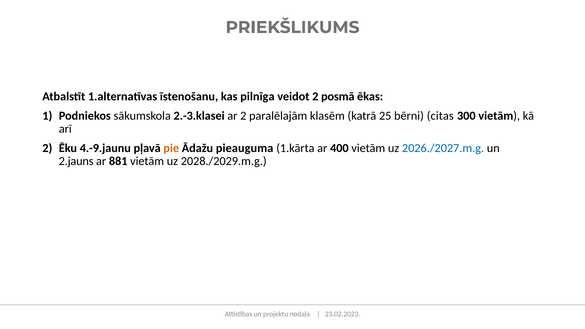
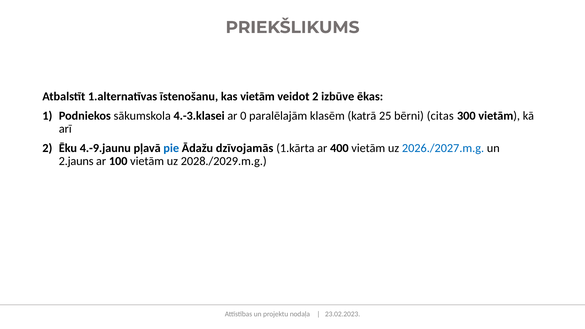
kas pilnīga: pilnīga -> vietām (257, 96)
posmā: posmā -> izbūve (338, 96)
2.-3.klasei: 2.-3.klasei -> 4.-3.klasei (199, 116)
ar 2: 2 -> 0 (243, 116)
pie colour: orange -> blue (171, 148)
pieauguma: pieauguma -> dzīvojamās (245, 148)
881: 881 -> 100 (118, 161)
